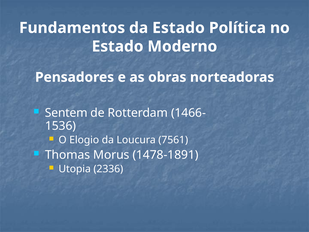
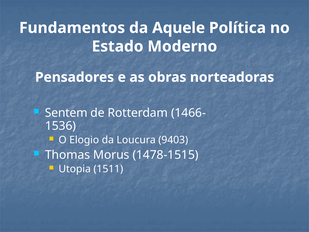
da Estado: Estado -> Aquele (179, 28)
7561: 7561 -> 9403 (173, 140)
1478-1891: 1478-1891 -> 1478-1515 (166, 155)
2336: 2336 -> 1511 (108, 169)
